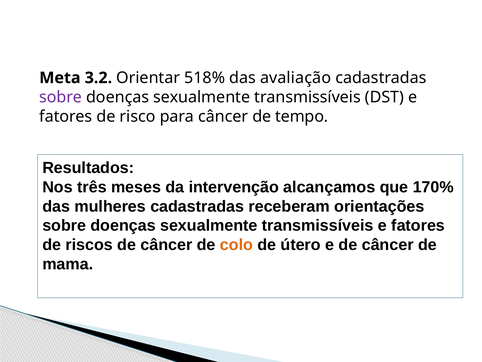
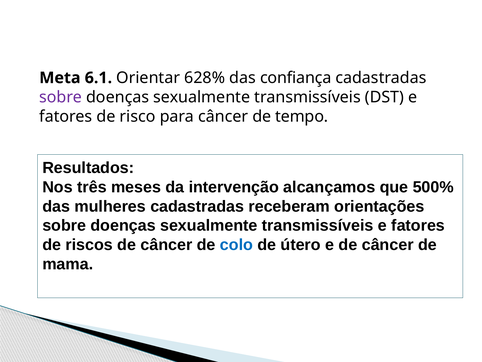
3.2: 3.2 -> 6.1 (98, 78)
518%: 518% -> 628% (205, 78)
avaliação: avaliação -> confiança (296, 78)
170%: 170% -> 500% (433, 187)
colo colour: orange -> blue (236, 245)
